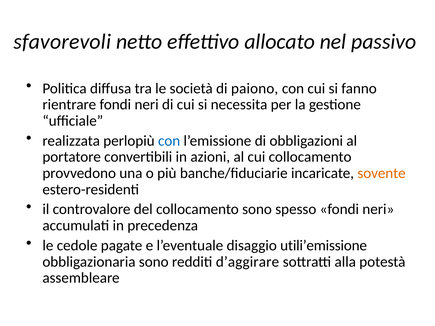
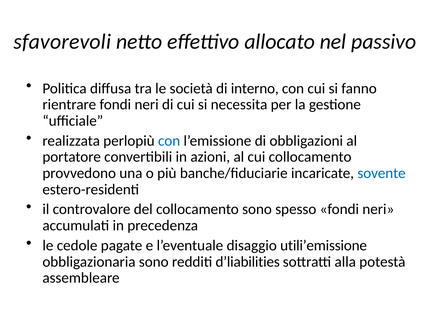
paiono: paiono -> interno (255, 88)
sovente colour: orange -> blue (382, 173)
d’aggirare: d’aggirare -> d’liabilities (248, 262)
